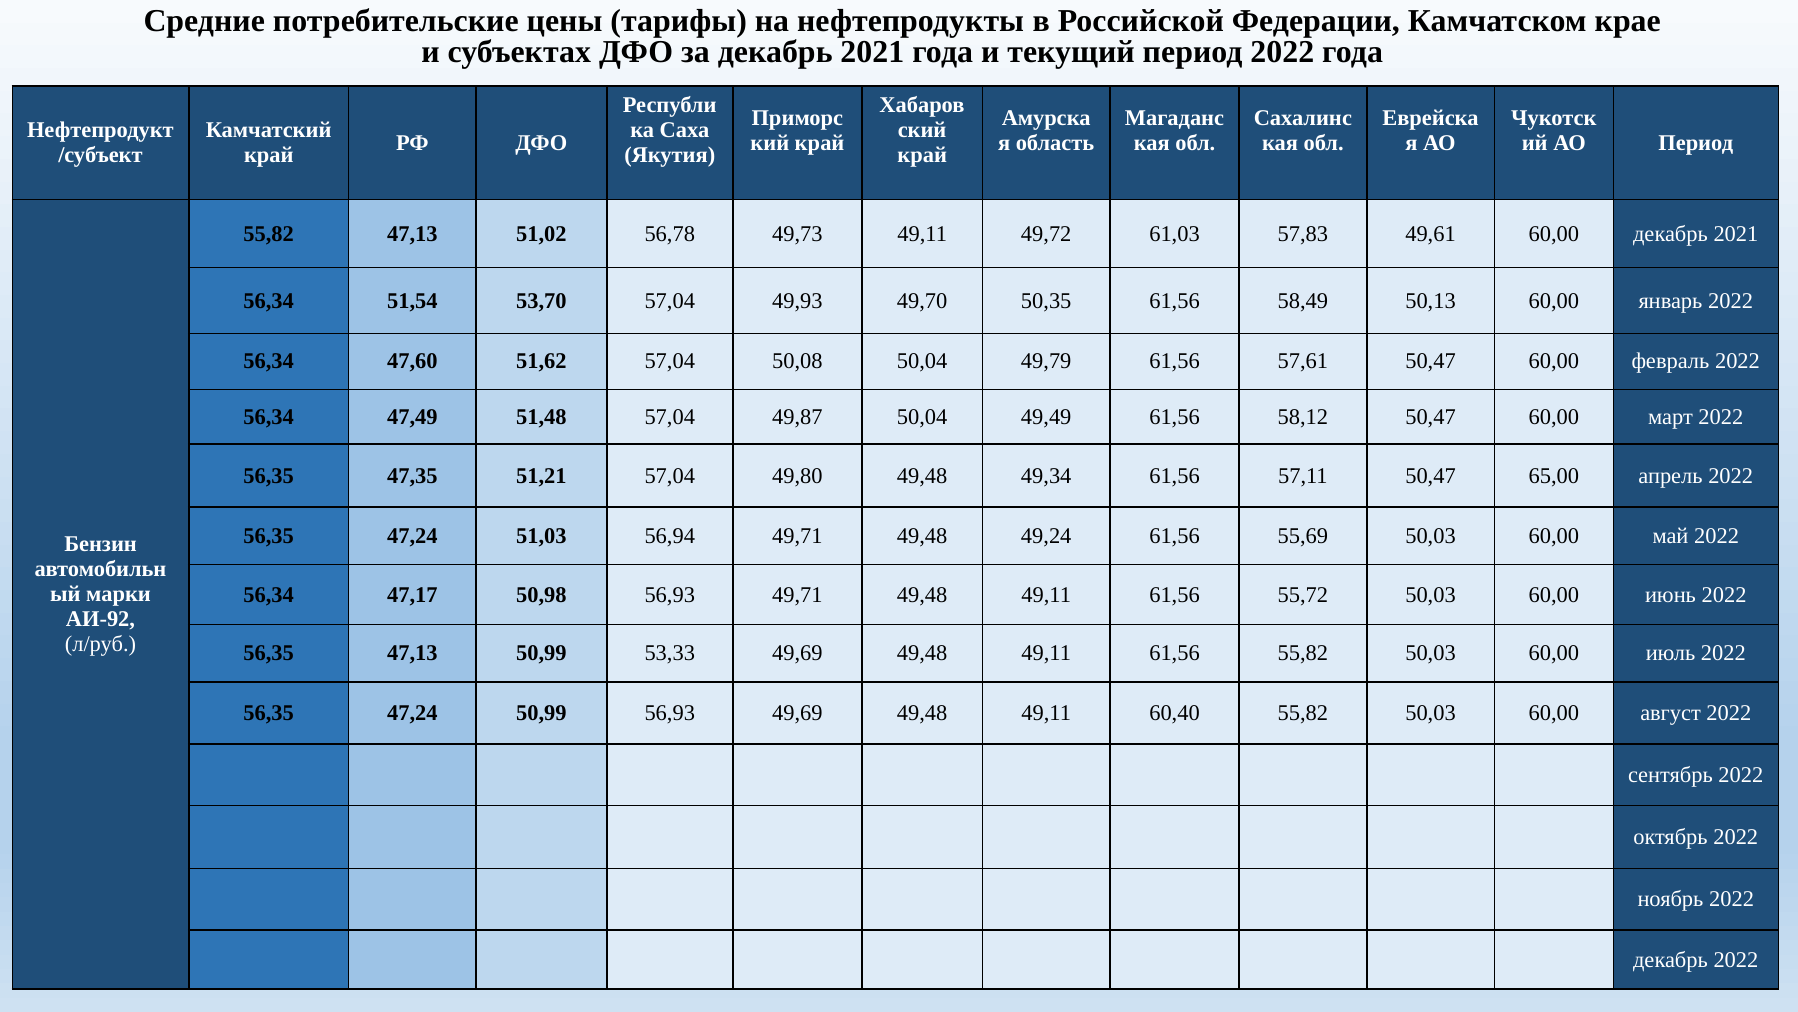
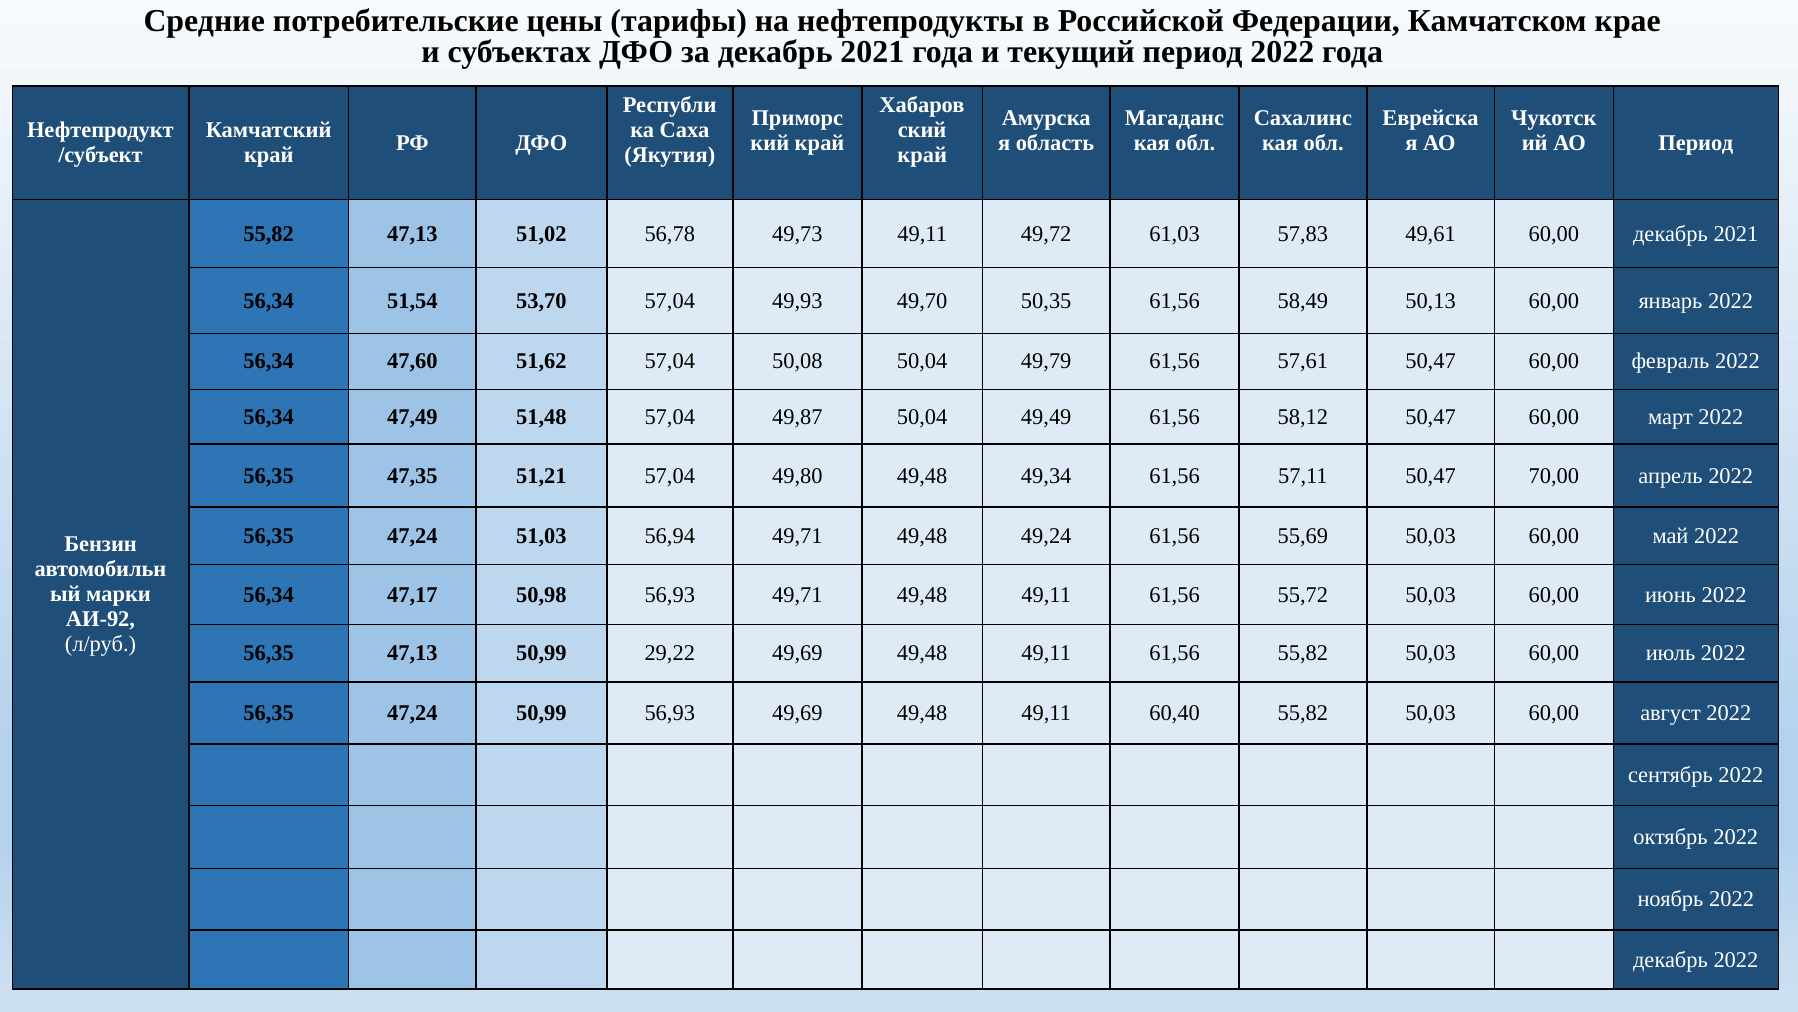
65,00: 65,00 -> 70,00 (1554, 475)
53,33: 53,33 -> 29,22 (670, 653)
